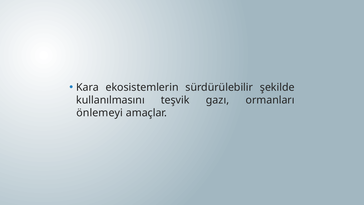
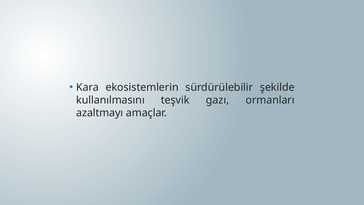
önlemeyi: önlemeyi -> azaltmayı (100, 113)
